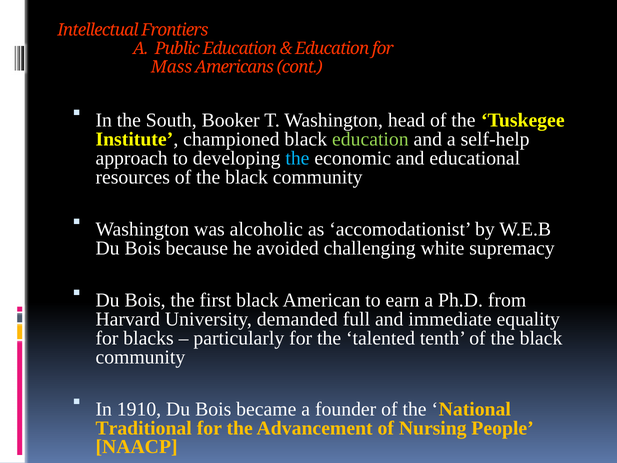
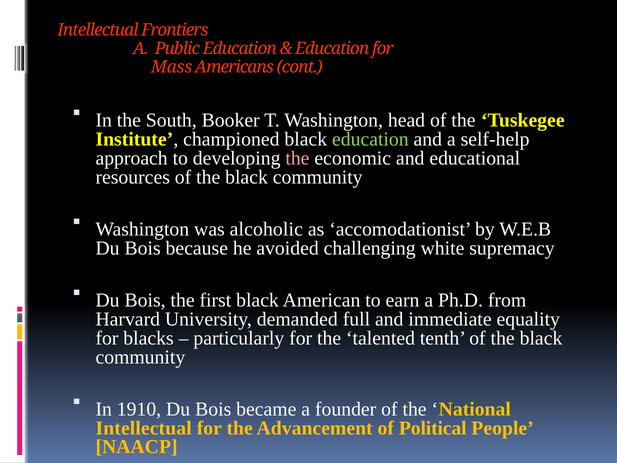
the colour: light blue -> pink (297, 158)
Traditional: Traditional -> Intellectual (144, 428)
Nursing: Nursing -> Political (433, 428)
